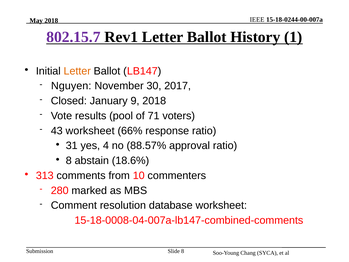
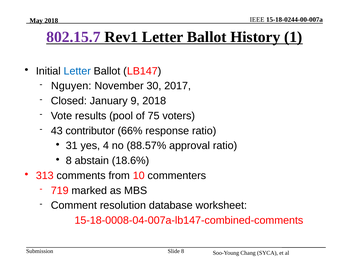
Letter colour: orange -> blue (77, 71)
71: 71 -> 75 (154, 116)
43 worksheet: worksheet -> contributor (90, 131)
280: 280 -> 719 (60, 190)
